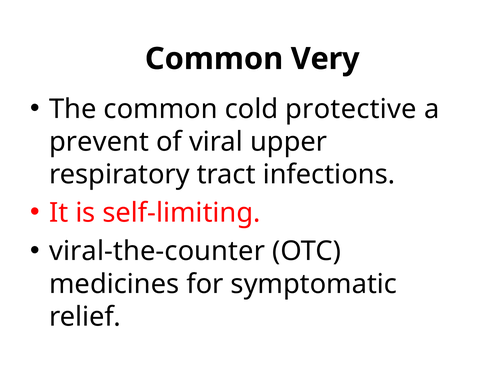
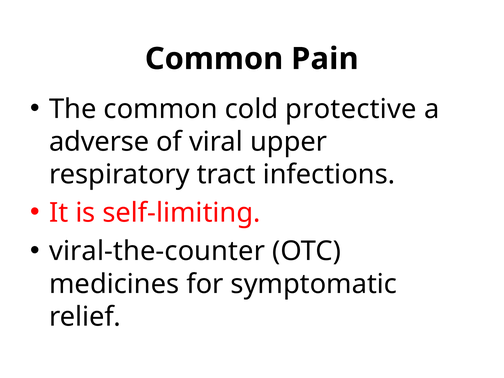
Very: Very -> Pain (325, 59)
prevent: prevent -> adverse (99, 142)
